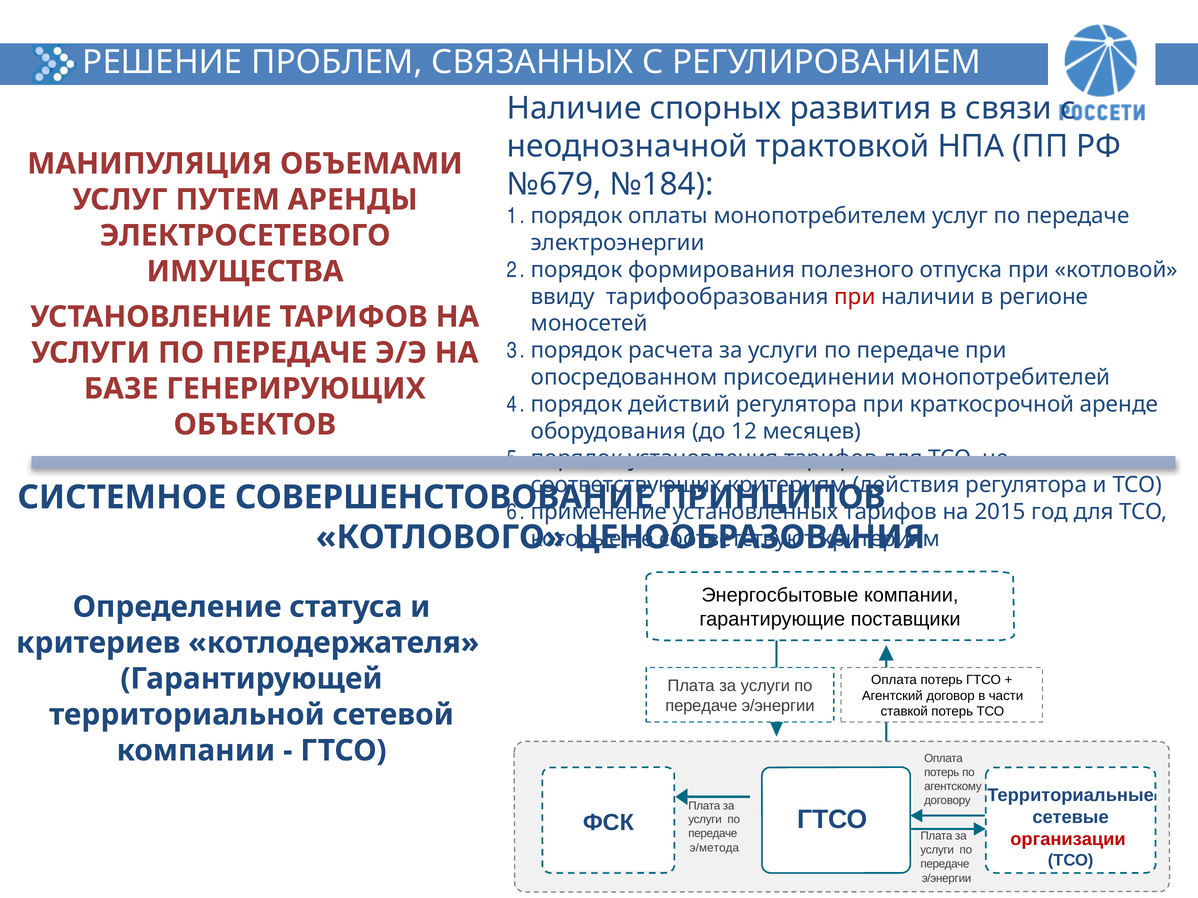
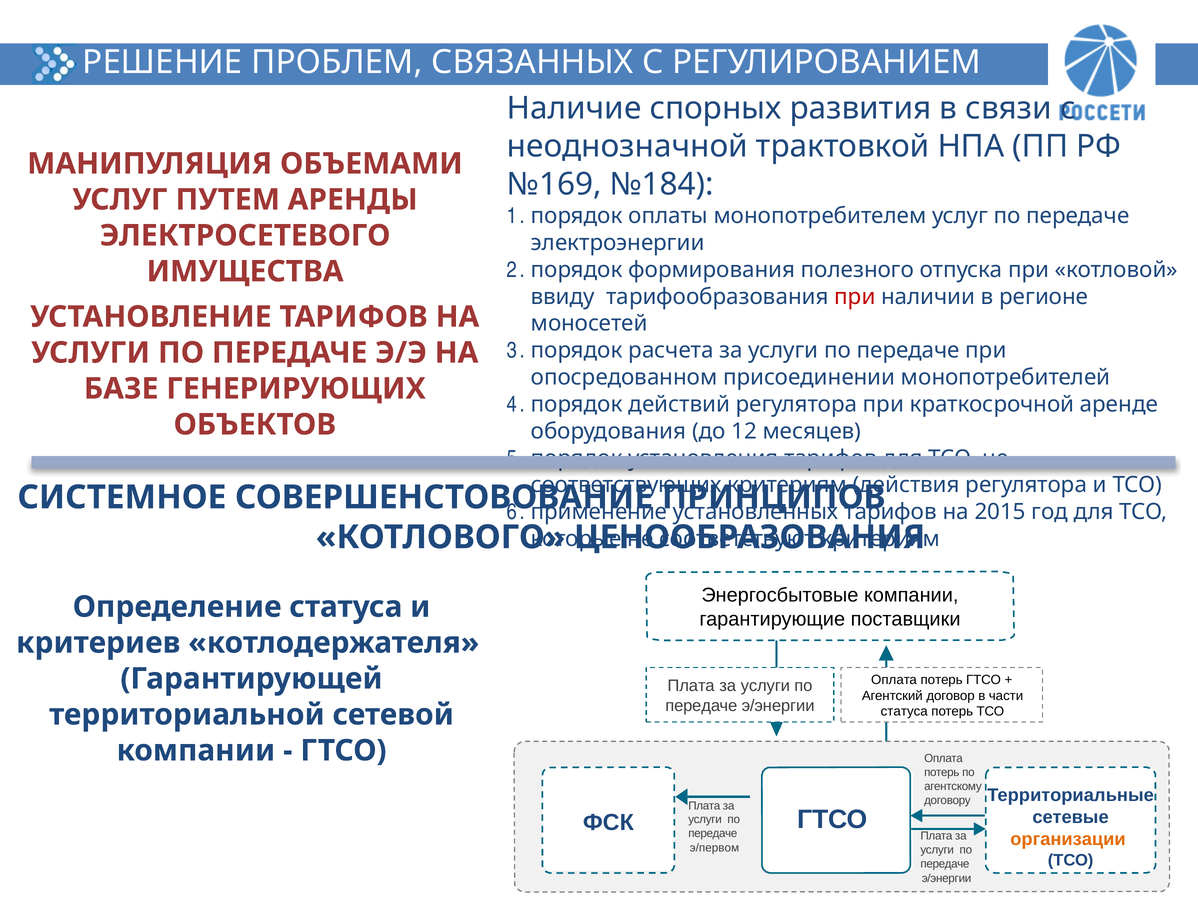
№679: №679 -> №169 (554, 184)
ставкой: ставкой -> статуса (904, 712)
организации colour: red -> orange (1068, 840)
э/метода: э/метода -> э/первом (714, 848)
